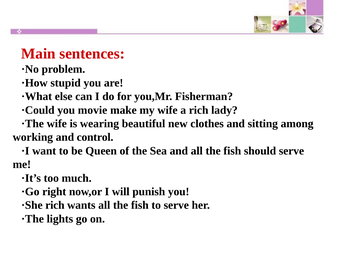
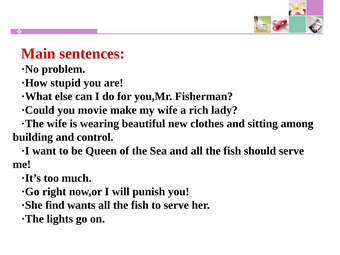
working: working -> building (33, 137)
·She rich: rich -> find (55, 205)
